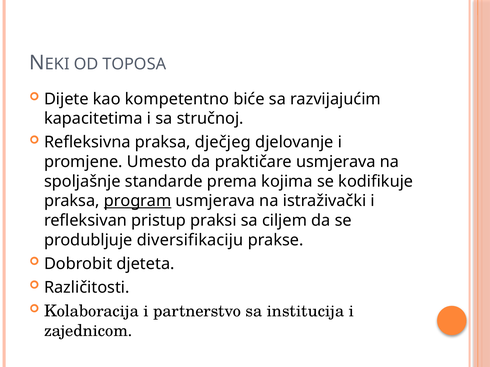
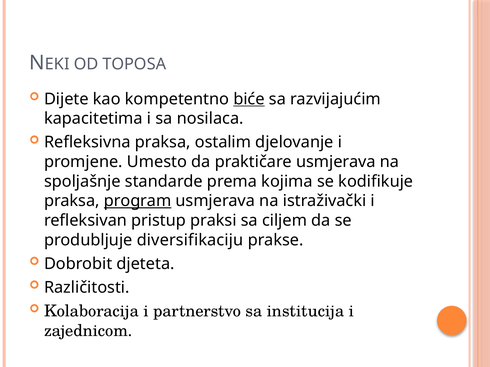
biće underline: none -> present (249, 99)
stručnoj: stručnoj -> nosilaca (210, 119)
dječjeg: dječjeg -> ostalim (223, 142)
